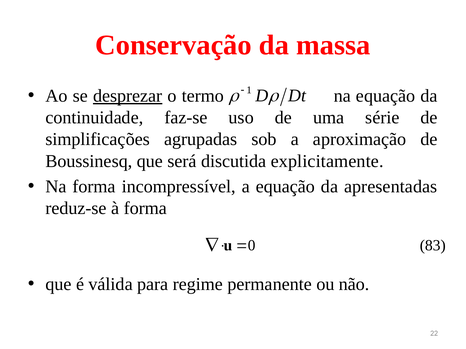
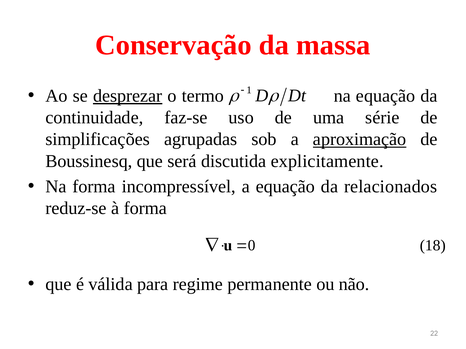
aproximação underline: none -> present (360, 140)
apresentadas: apresentadas -> relacionados (391, 187)
83: 83 -> 18 (433, 246)
